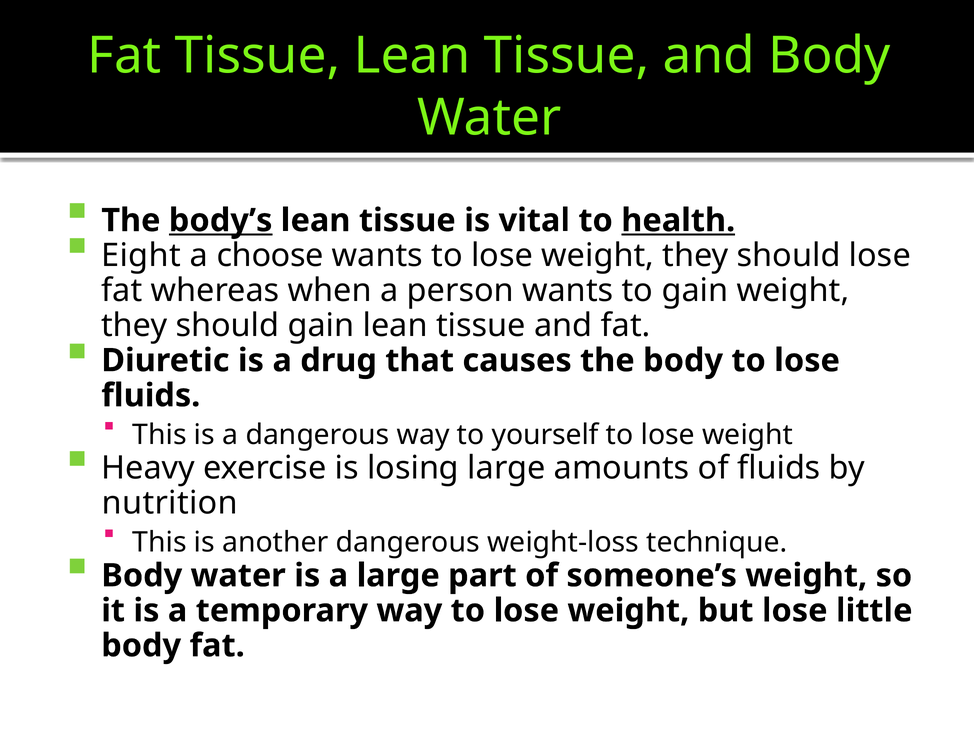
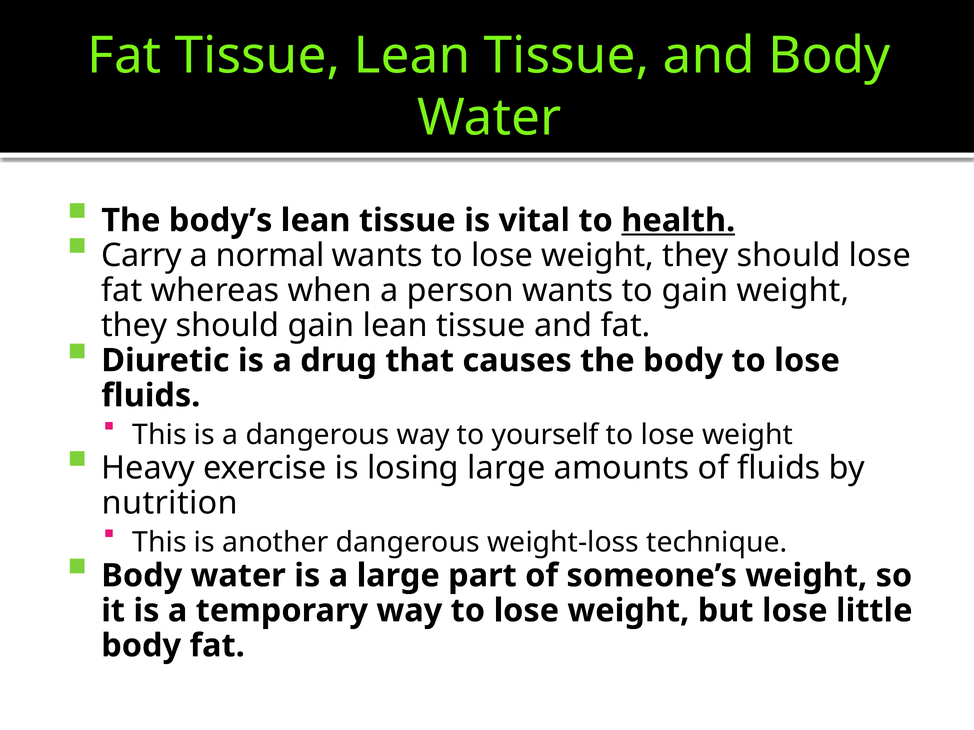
body’s underline: present -> none (221, 221)
Eight: Eight -> Carry (141, 256)
choose: choose -> normal (270, 256)
